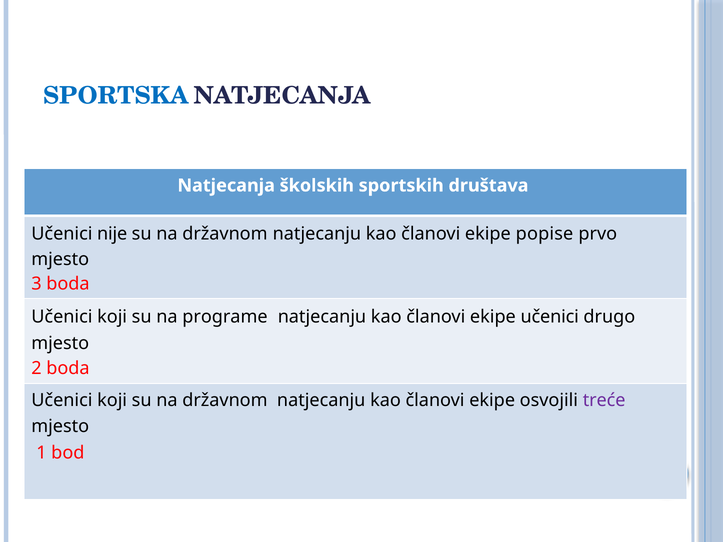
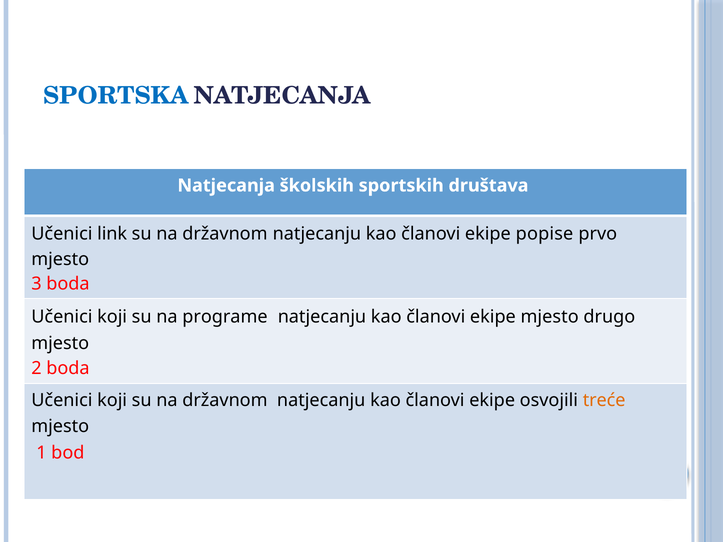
nije: nije -> link (112, 234)
ekipe učenici: učenici -> mjesto (550, 317)
treće colour: purple -> orange (604, 401)
